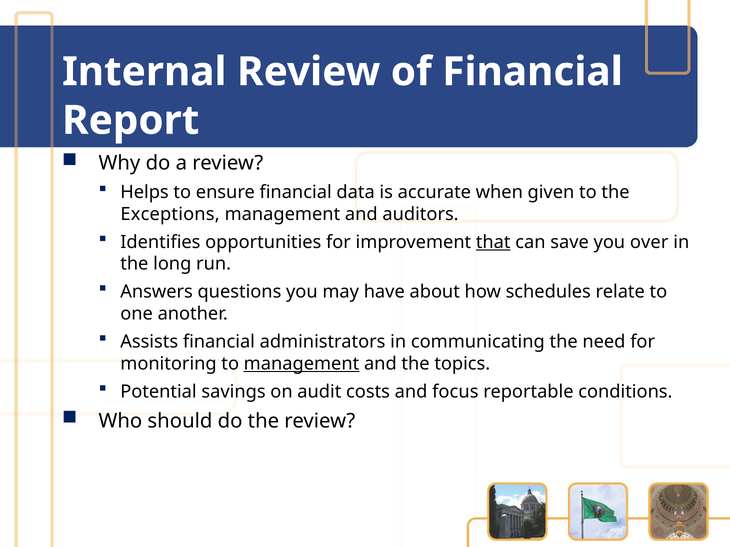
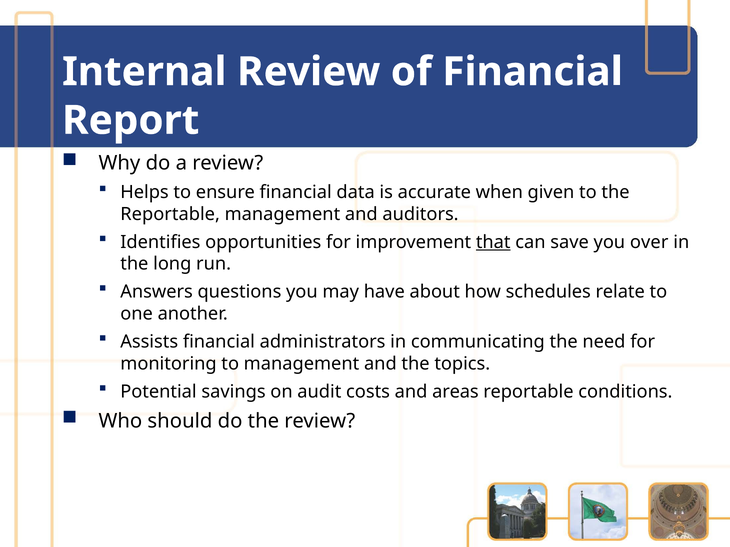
Exceptions: Exceptions -> Reportable (170, 214)
management underline: present -> none (302, 364)
focus: focus -> areas (455, 392)
